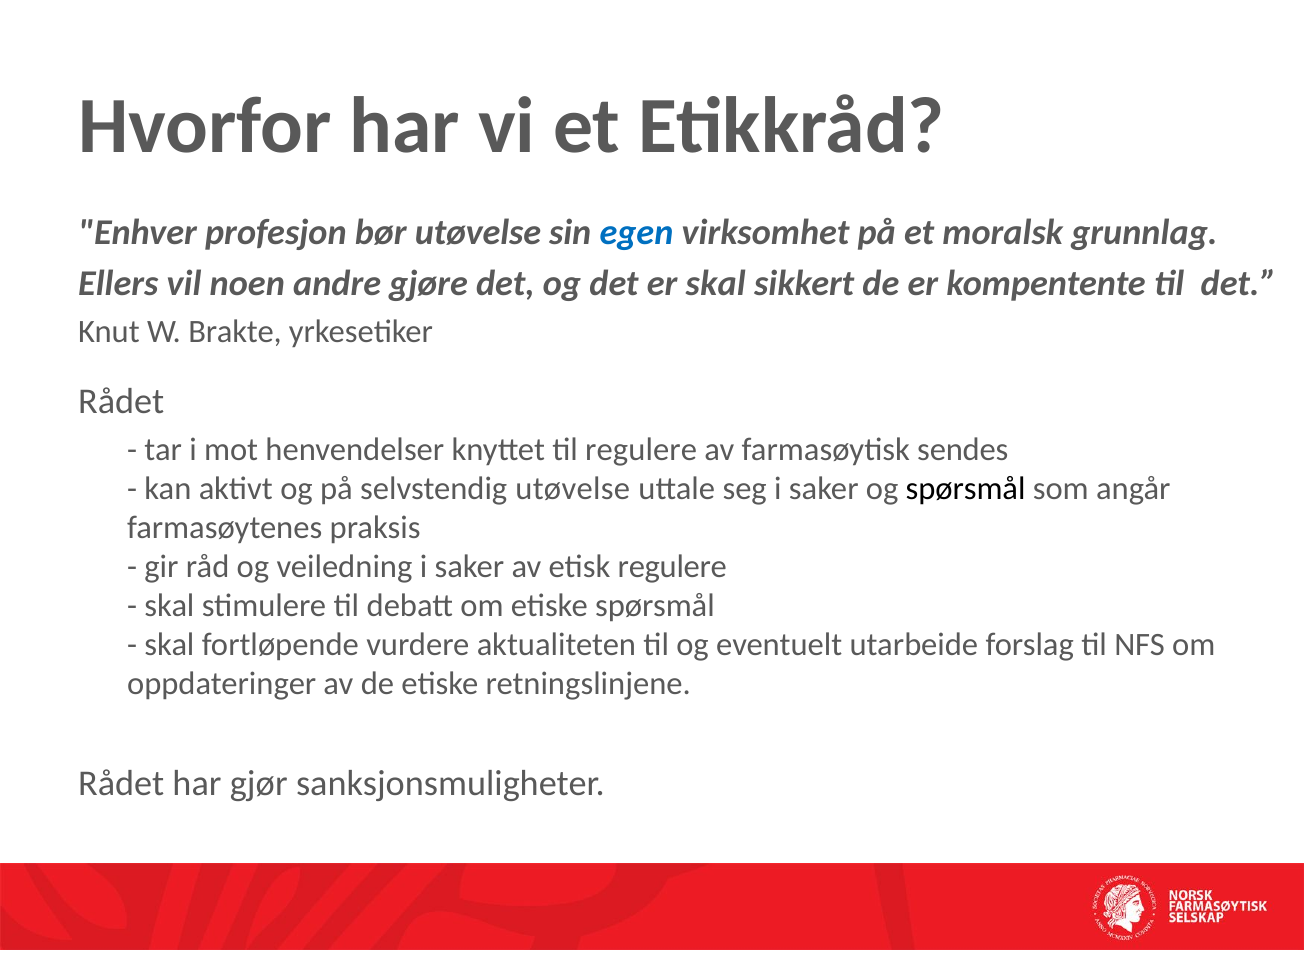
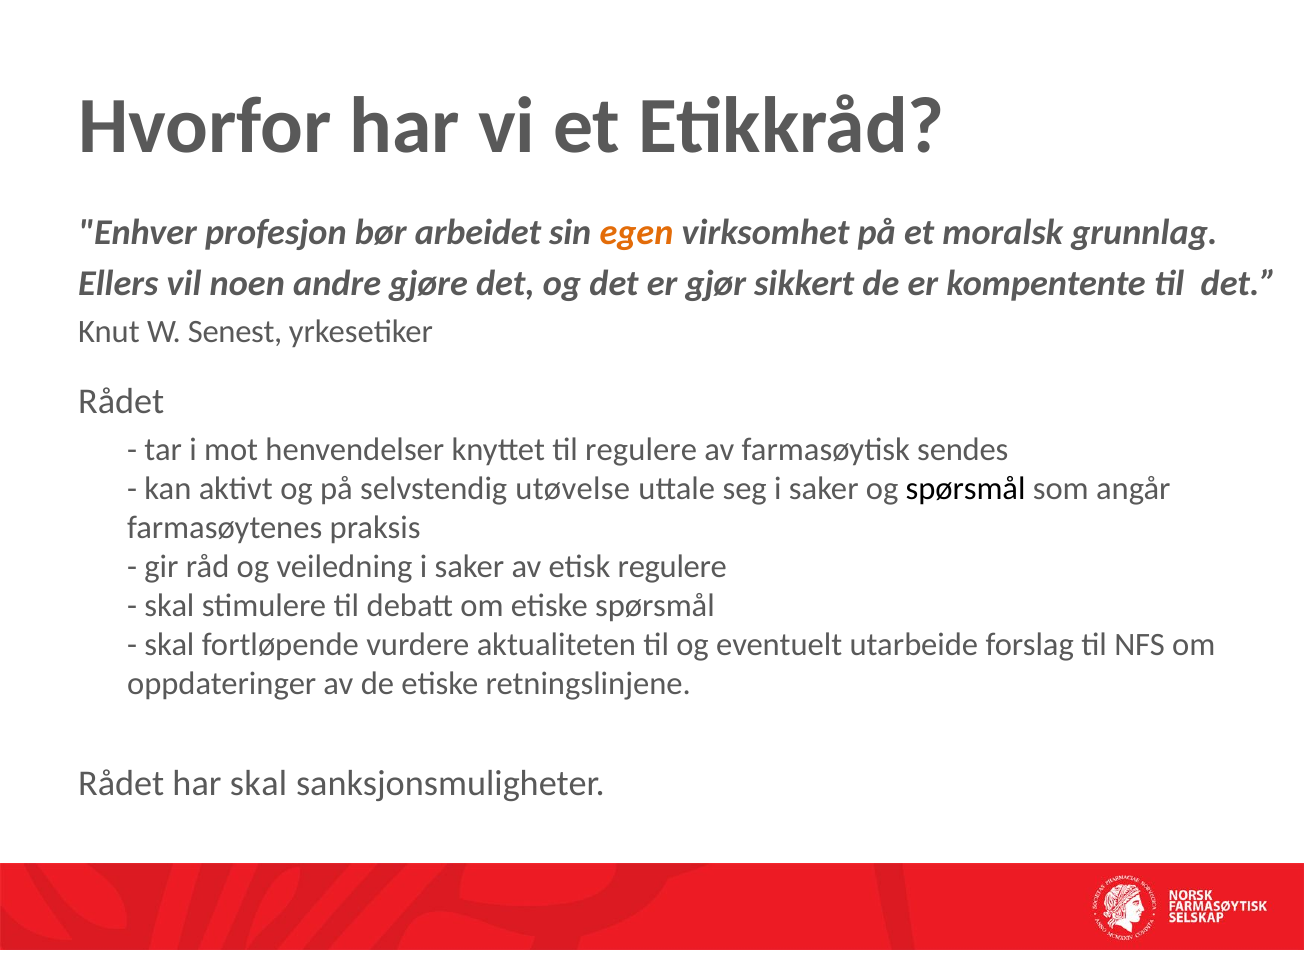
bør utøvelse: utøvelse -> arbeidet (478, 233)
egen colour: blue -> orange (636, 233)
er skal: skal -> gjør (716, 284)
Brakte: Brakte -> Senest (235, 331)
har gjør: gjør -> skal (259, 784)
